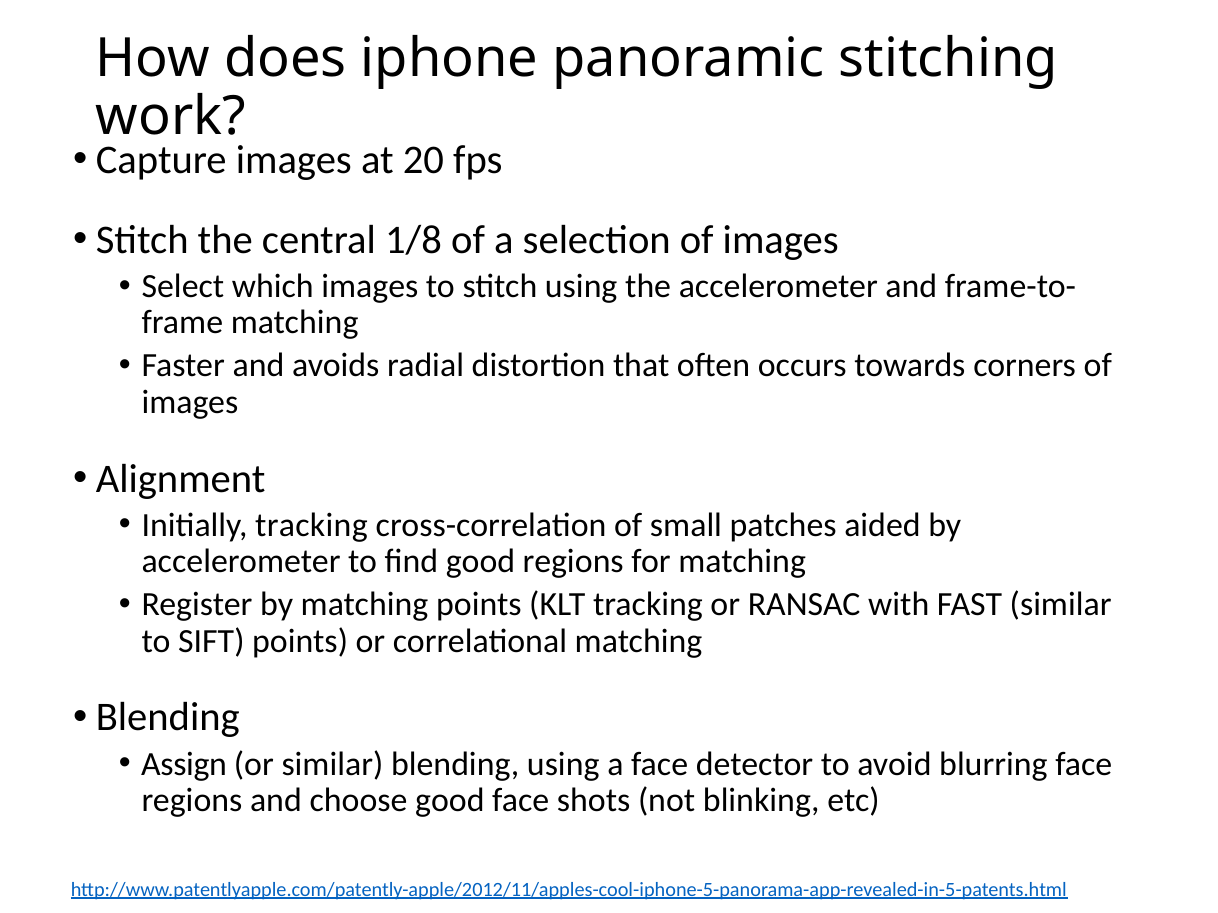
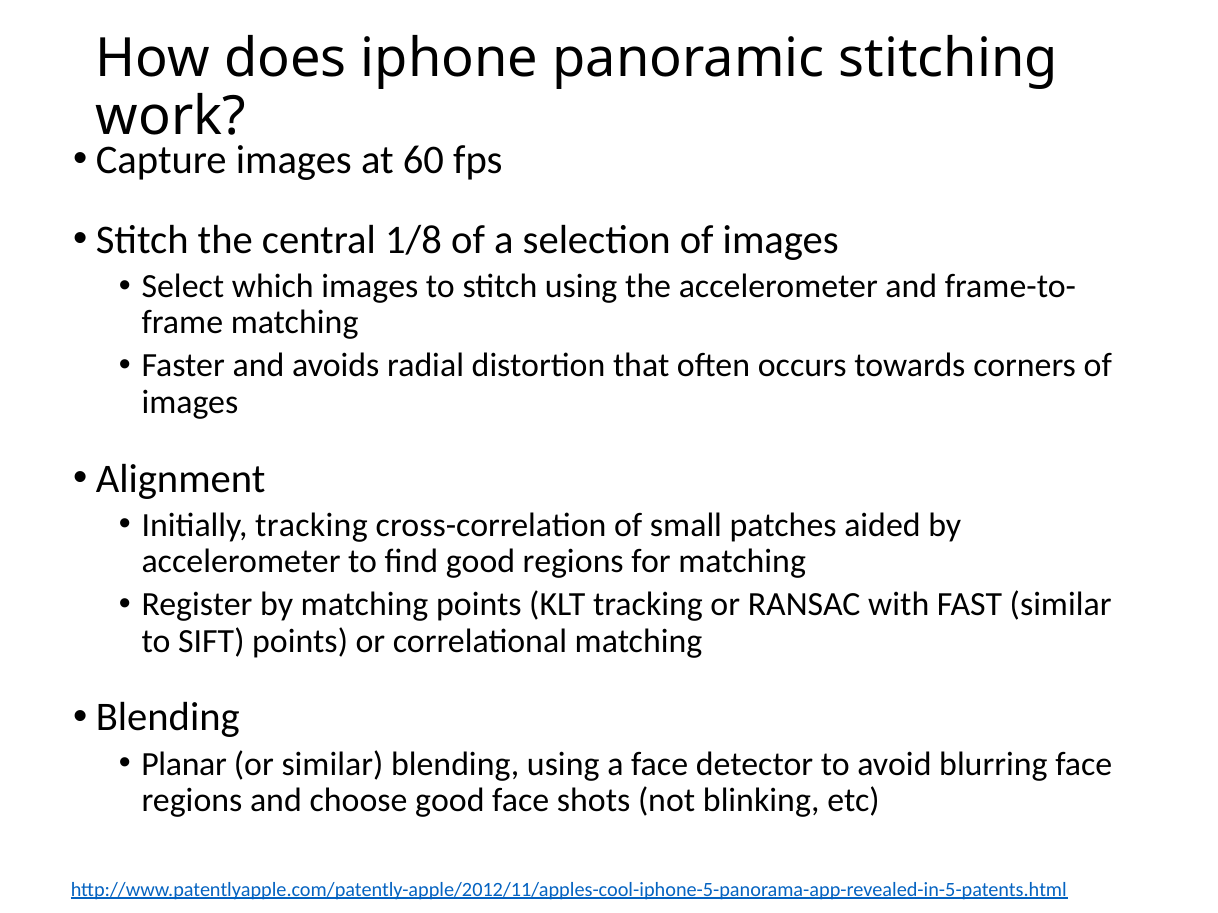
20: 20 -> 60 (423, 160)
Assign: Assign -> Planar (184, 764)
